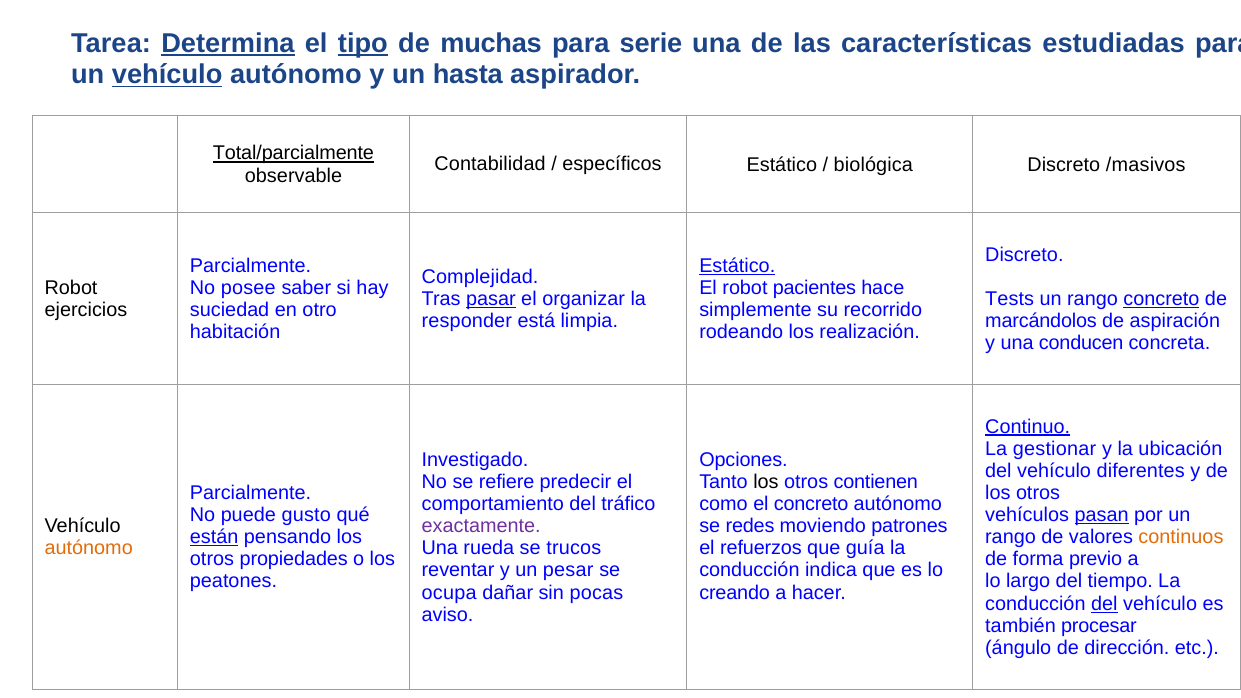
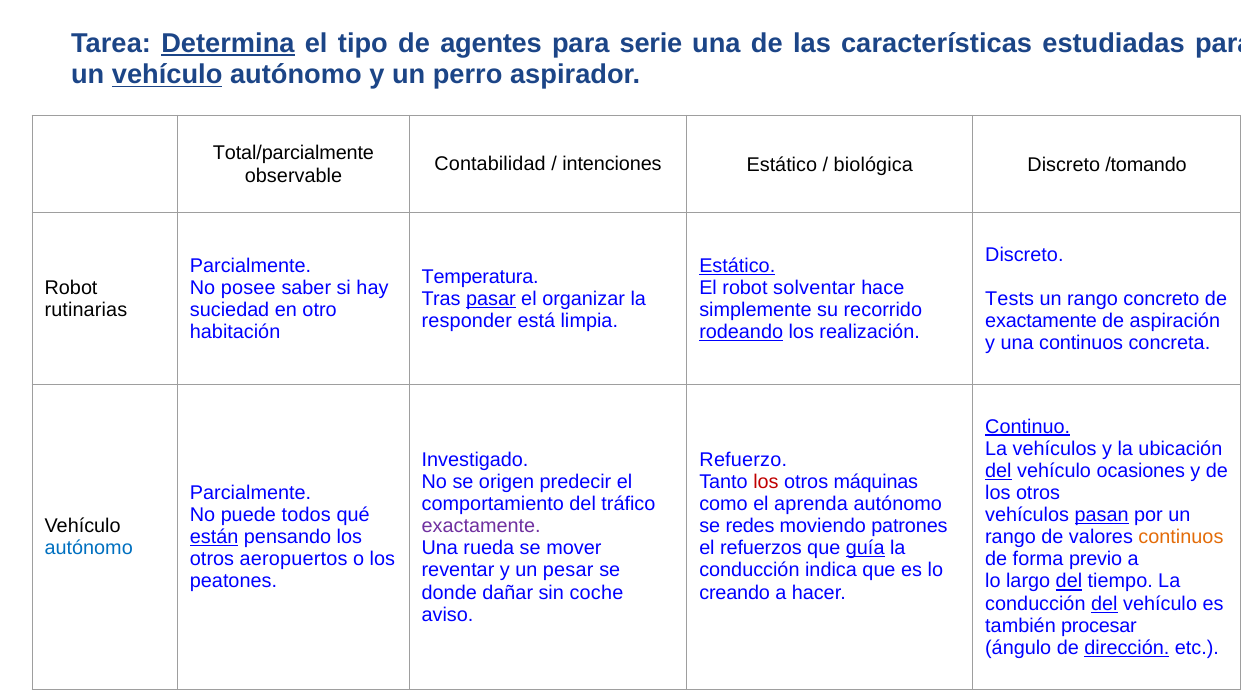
tipo underline: present -> none (363, 44)
muchas: muchas -> agentes (491, 44)
hasta: hasta -> perro (468, 75)
Total/parcialmente underline: present -> none (293, 153)
específicos: específicos -> intenciones (612, 164)
/masivos: /masivos -> /tomando (1146, 165)
Complejidad: Complejidad -> Temperatura (480, 277)
pacientes: pacientes -> solventar (814, 288)
concreto underline: present -> none (1161, 299)
ejercicios: ejercicios -> rutinarias (86, 310)
marcándolos: marcándolos -> exactamente (1041, 321)
rodeando underline: none -> present (741, 332)
una conducen: conducen -> continuos (1081, 343)
La gestionar: gestionar -> vehículos (1055, 449)
Opciones: Opciones -> Refuerzo (743, 460)
del underline: none -> present (998, 471)
diferentes: diferentes -> ocasiones (1141, 471)
refiere: refiere -> origen (507, 482)
los colour: black -> red (766, 482)
contienen: contienen -> máquinas (876, 482)
el concreto: concreto -> aprenda (811, 504)
gusto: gusto -> todos (306, 515)
autónomo colour: orange -> blue (89, 548)
trucos: trucos -> mover (574, 548)
guía underline: none -> present (865, 548)
propiedades: propiedades -> aeropuertos (294, 559)
del underline: none -> present (1069, 582)
ocupa: ocupa -> donde (449, 593)
pocas: pocas -> coche (596, 593)
dirección underline: none -> present (1127, 648)
